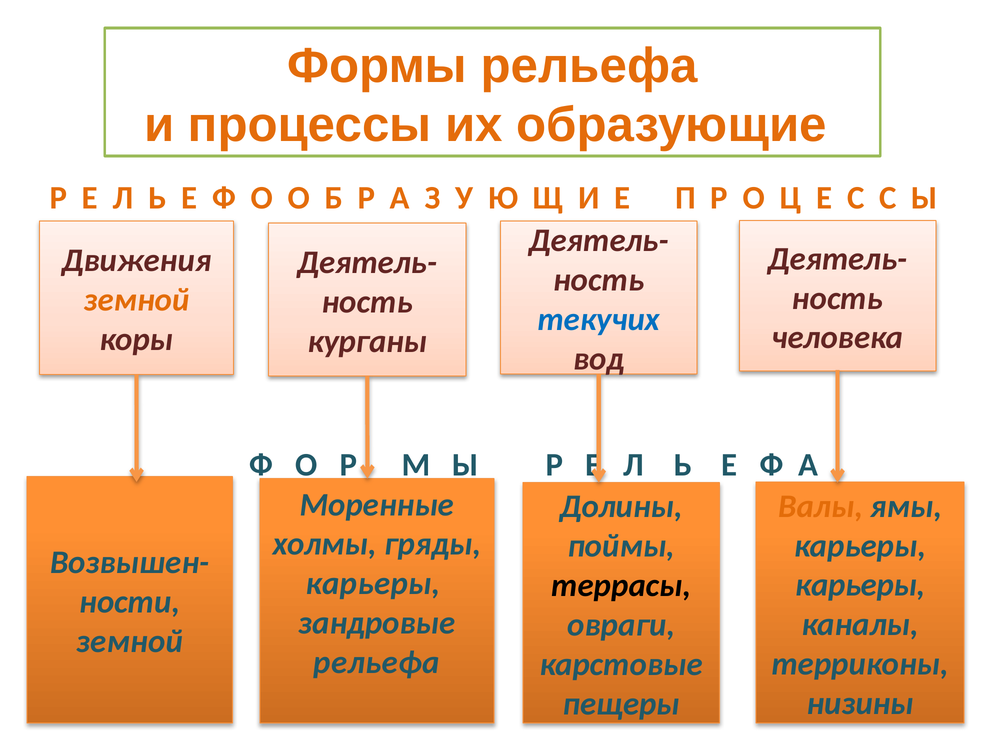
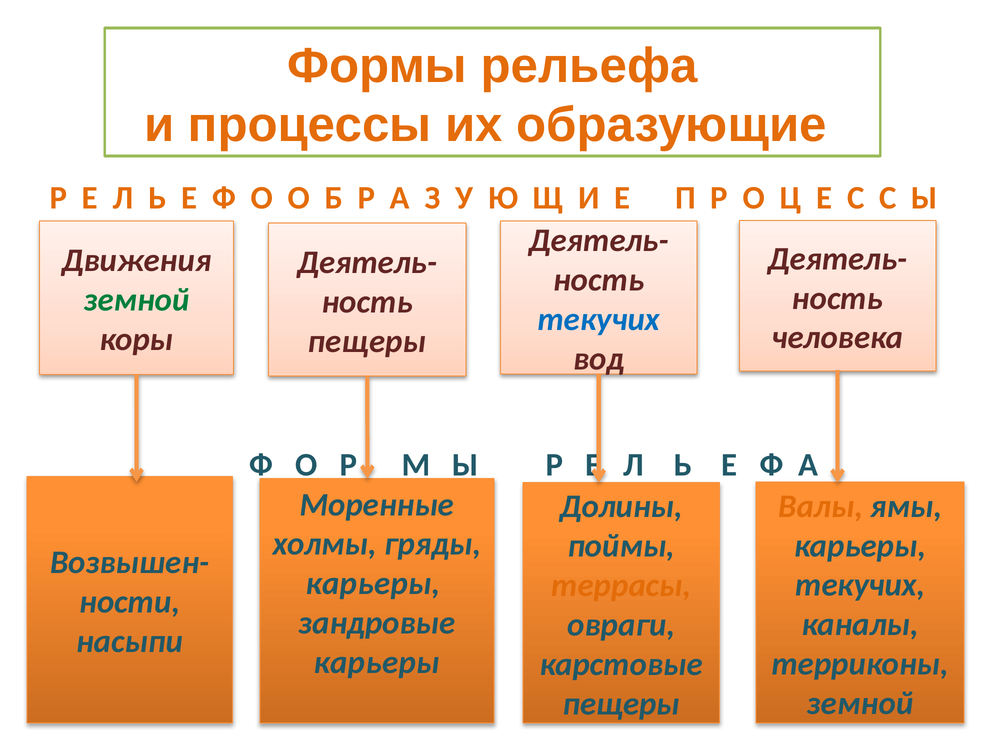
земной colour: orange -> green (136, 300)
курганы: курганы -> пещеры (367, 341)
карьеры: карьеры -> текучих (860, 585)
террасы colour: black -> orange (621, 585)
земной: земной -> насыпи (130, 641)
рельефа: рельефа -> карьеры (377, 662)
низины: низины -> земной (860, 703)
